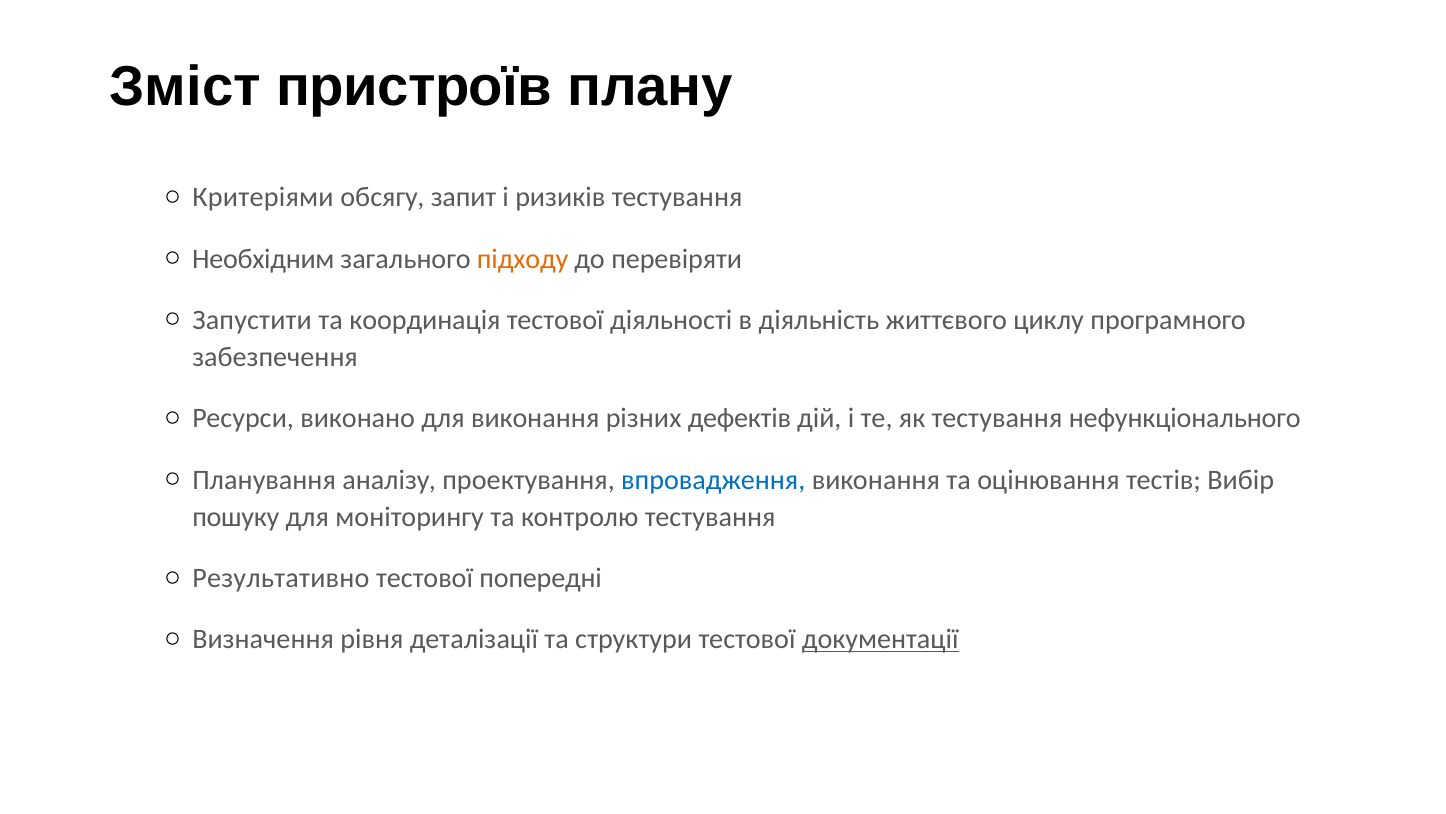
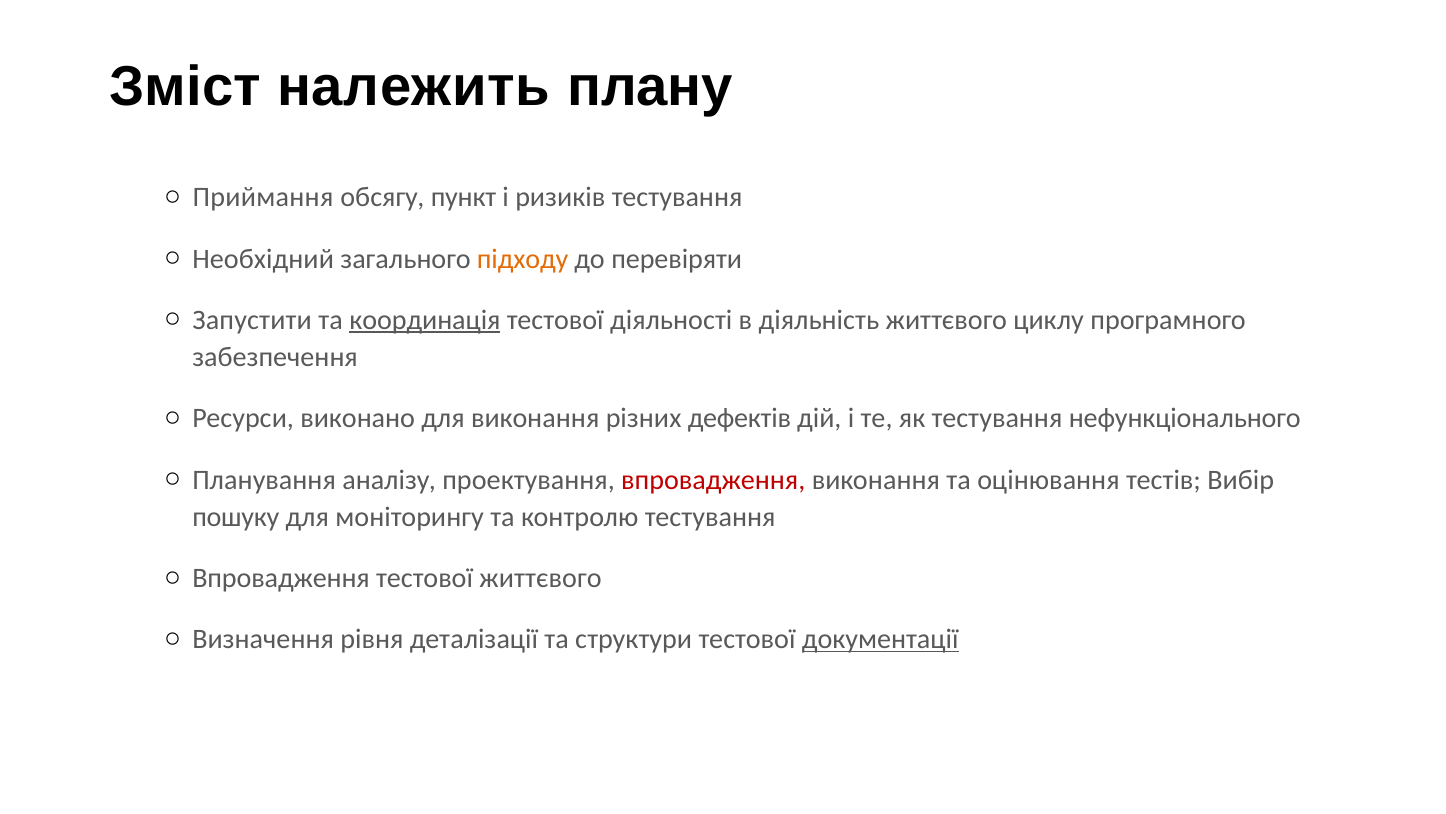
пристроїв: пристроїв -> належить (414, 87)
Критеріями: Критеріями -> Приймання (263, 198)
запит: запит -> пункт (464, 198)
Необхідним: Необхідним -> Необхідний (263, 259)
координація underline: none -> present (425, 320)
впровадження colour: blue -> red (713, 479)
Результативно: Результативно -> Впровадження (281, 578)
тестової попередні: попередні -> життєвого (541, 578)
